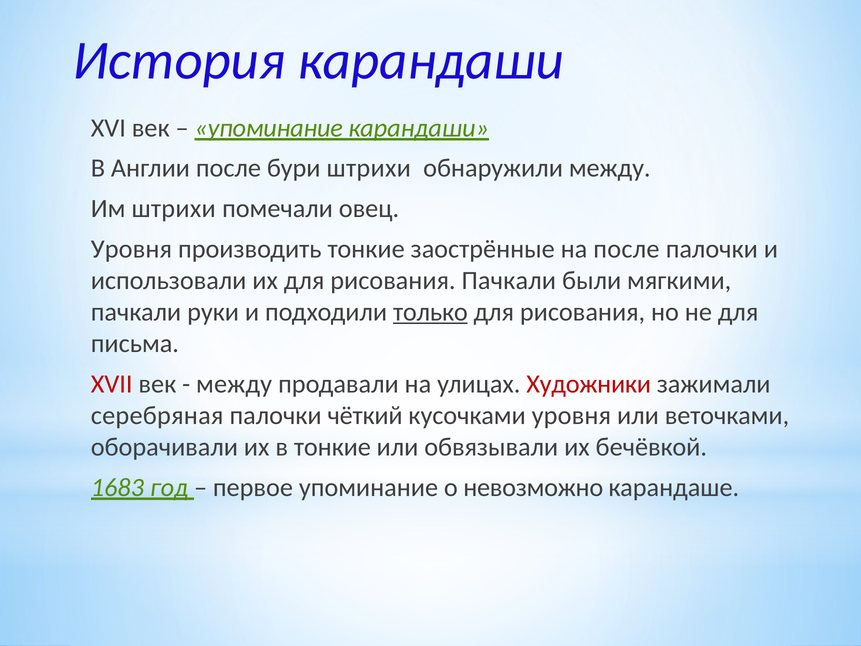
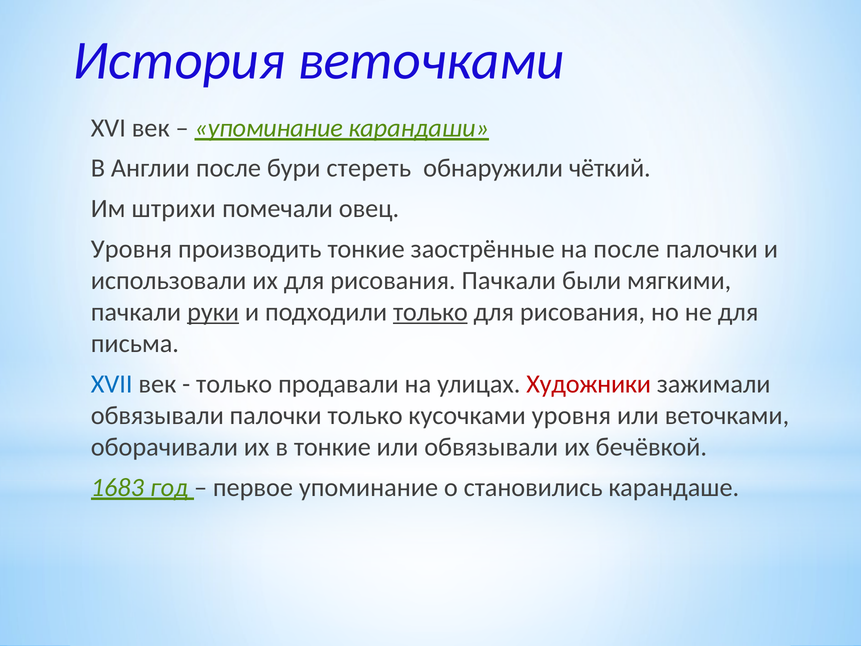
История карандаши: карандаши -> веточками (431, 61)
бури штрихи: штрихи -> стереть (369, 168)
обнаружили между: между -> чёткий (610, 168)
руки underline: none -> present (213, 312)
XVII colour: red -> blue (112, 384)
между: между -> только (234, 384)
серебряная: серебряная -> обвязывали (157, 415)
палочки чёткий: чёткий -> только (365, 415)
невозможно: невозможно -> становились (533, 487)
